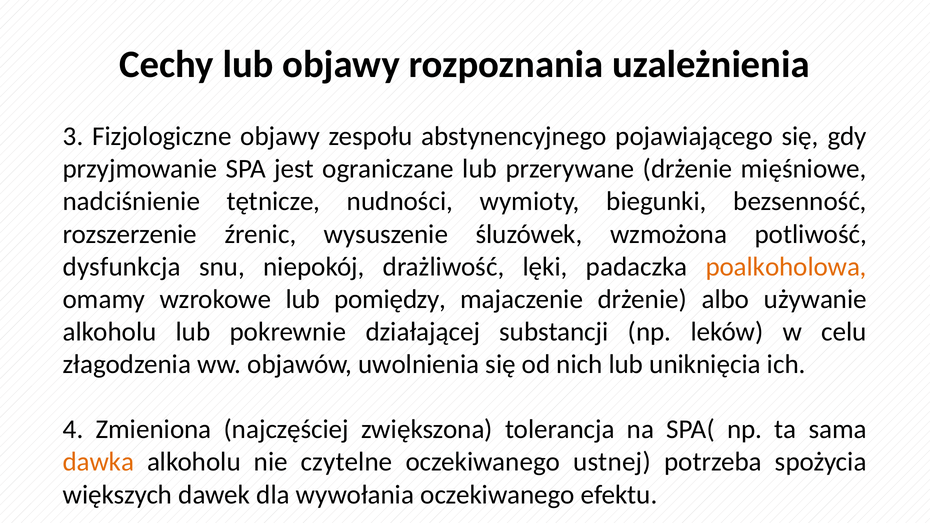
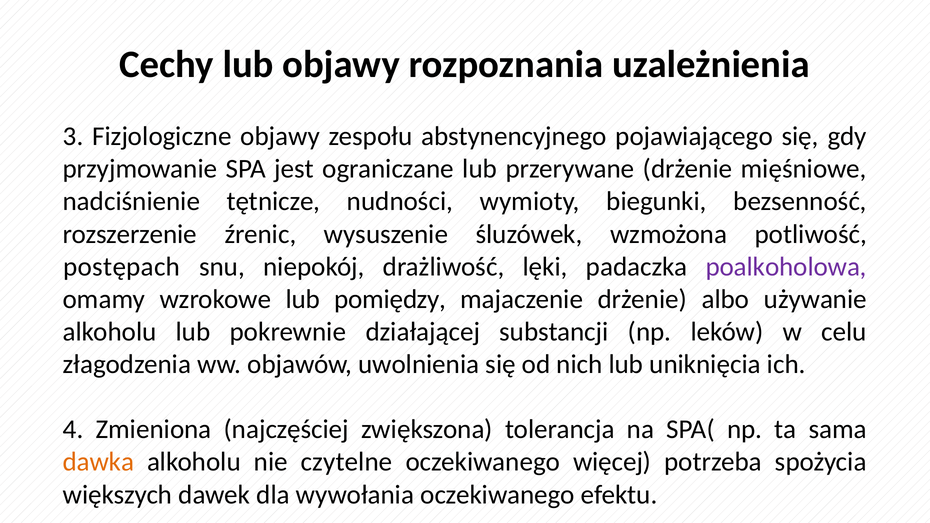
dysfunkcja: dysfunkcja -> postępach (122, 267)
poalkoholowa colour: orange -> purple (786, 267)
ustnej: ustnej -> więcej (612, 462)
